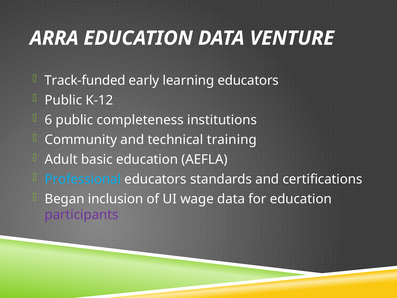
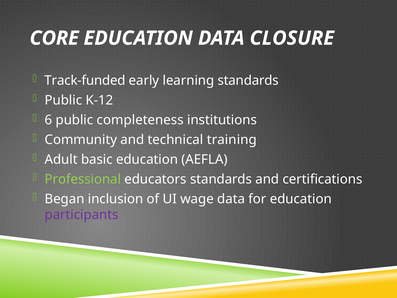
ARRA: ARRA -> CORE (54, 38)
VENTURE: VENTURE -> CLOSURE (292, 38)
learning educators: educators -> standards (248, 80)
Professional colour: light blue -> light green (83, 179)
